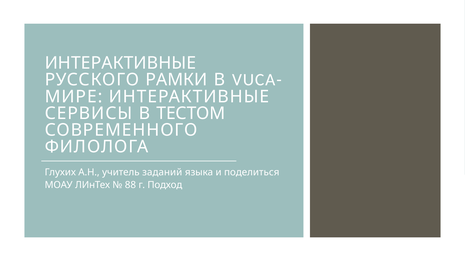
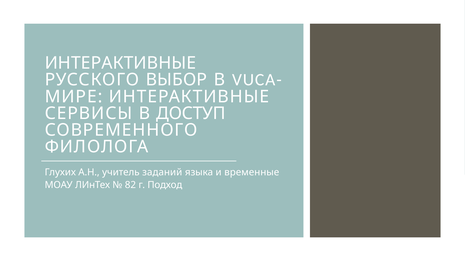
РАМКИ: РАМКИ -> ВЫБОР (176, 80)
ТЕСТОМ: ТЕСТОМ -> ДОСТУП (191, 113)
поделиться: поделиться -> временные (252, 172)
88: 88 -> 82 (130, 185)
